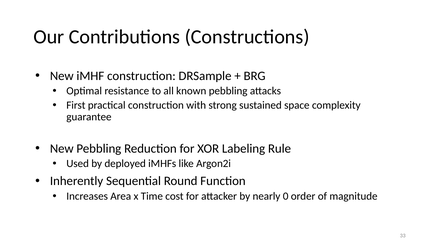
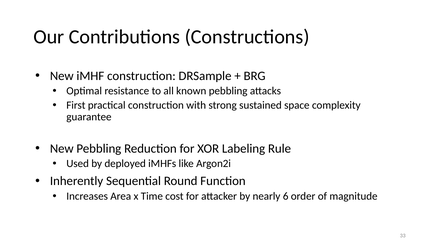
0: 0 -> 6 (286, 196)
